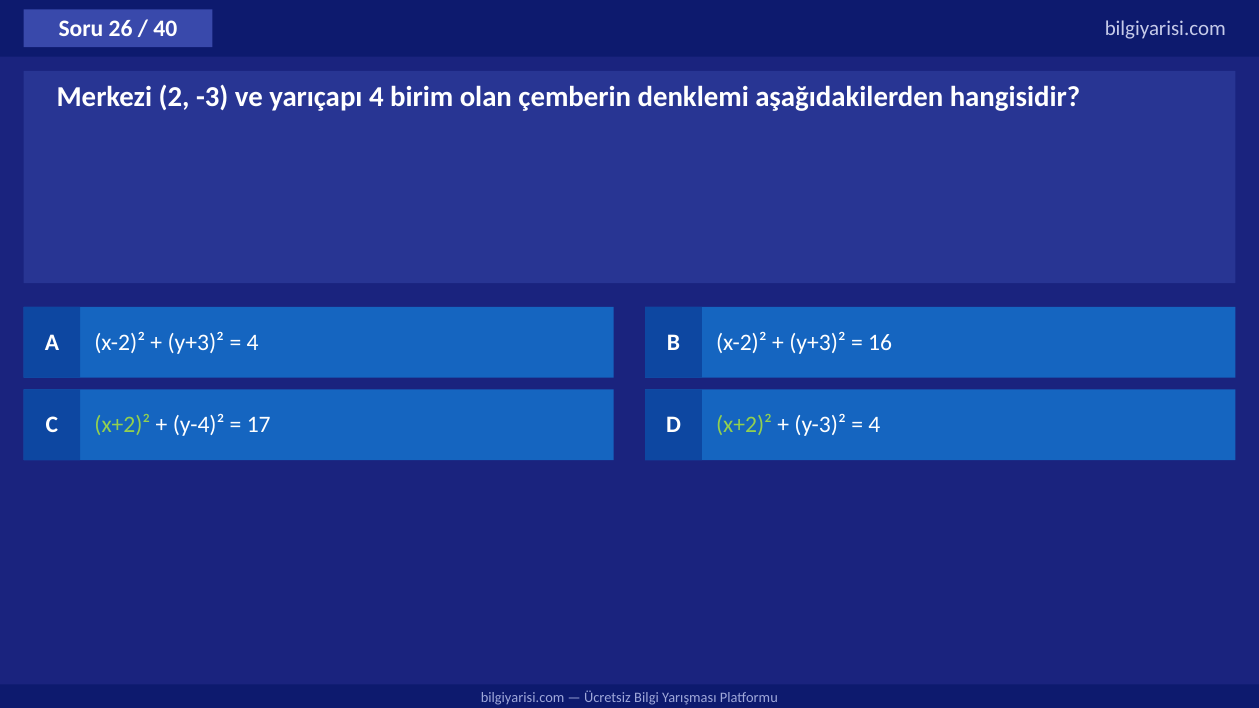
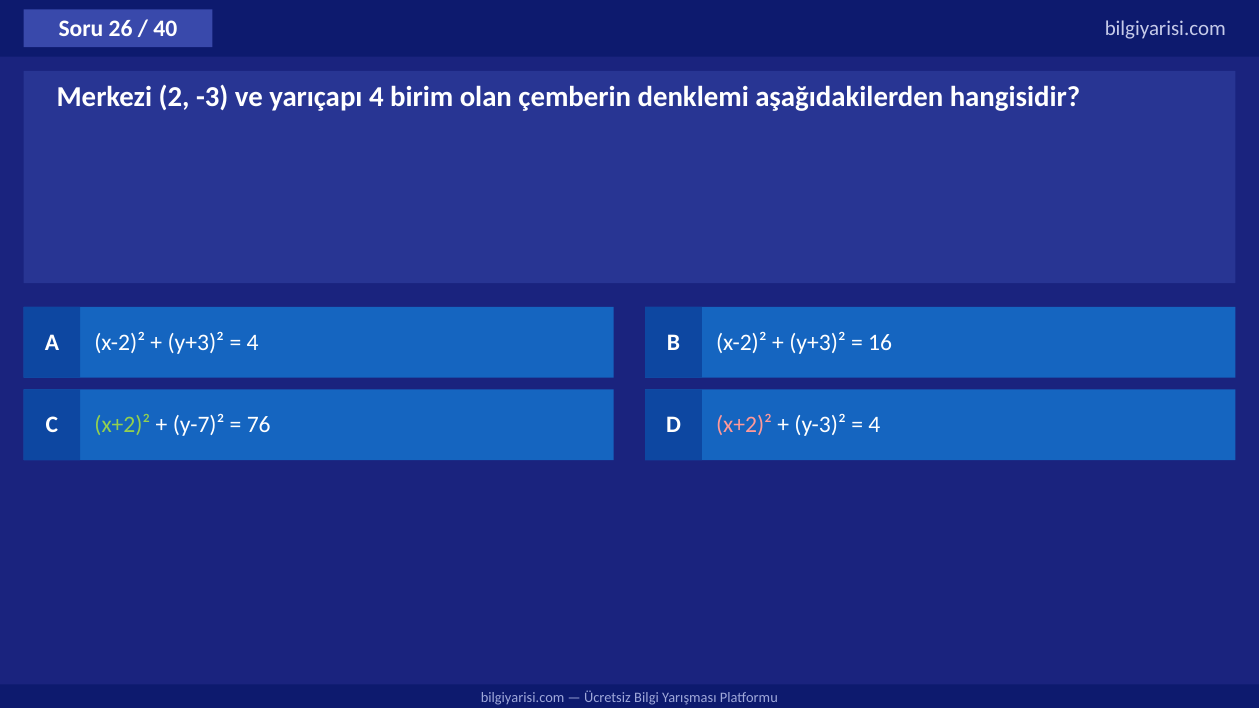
y-4)²: y-4)² -> y-7)² (199, 425)
17: 17 -> 76 (259, 425)
x+2)² colour: light green -> pink (744, 425)
